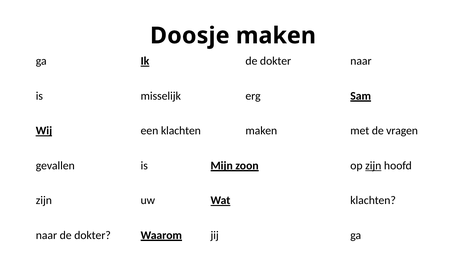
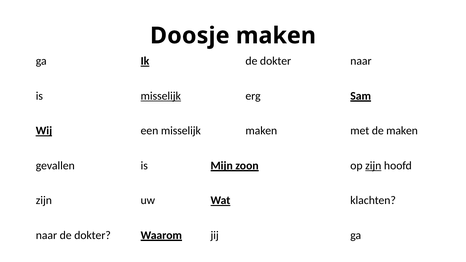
misselijk underline: none -> present (161, 96)
een klachten: klachten -> misselijk (181, 131)
de vragen: vragen -> maken (402, 131)
